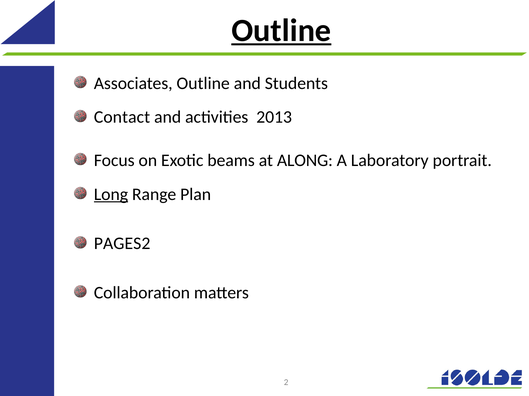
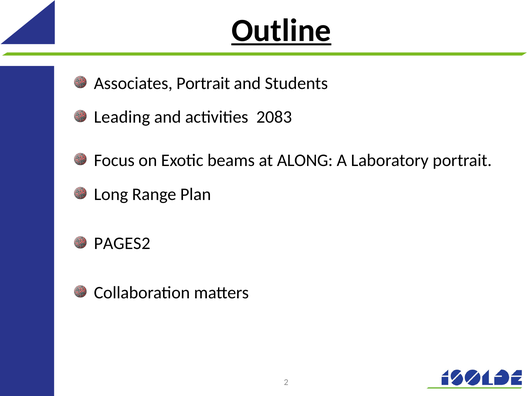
Associates Outline: Outline -> Portrait (203, 83)
Contact: Contact -> Leading (122, 117)
2013: 2013 -> 2083 (274, 117)
Long underline: present -> none (111, 195)
